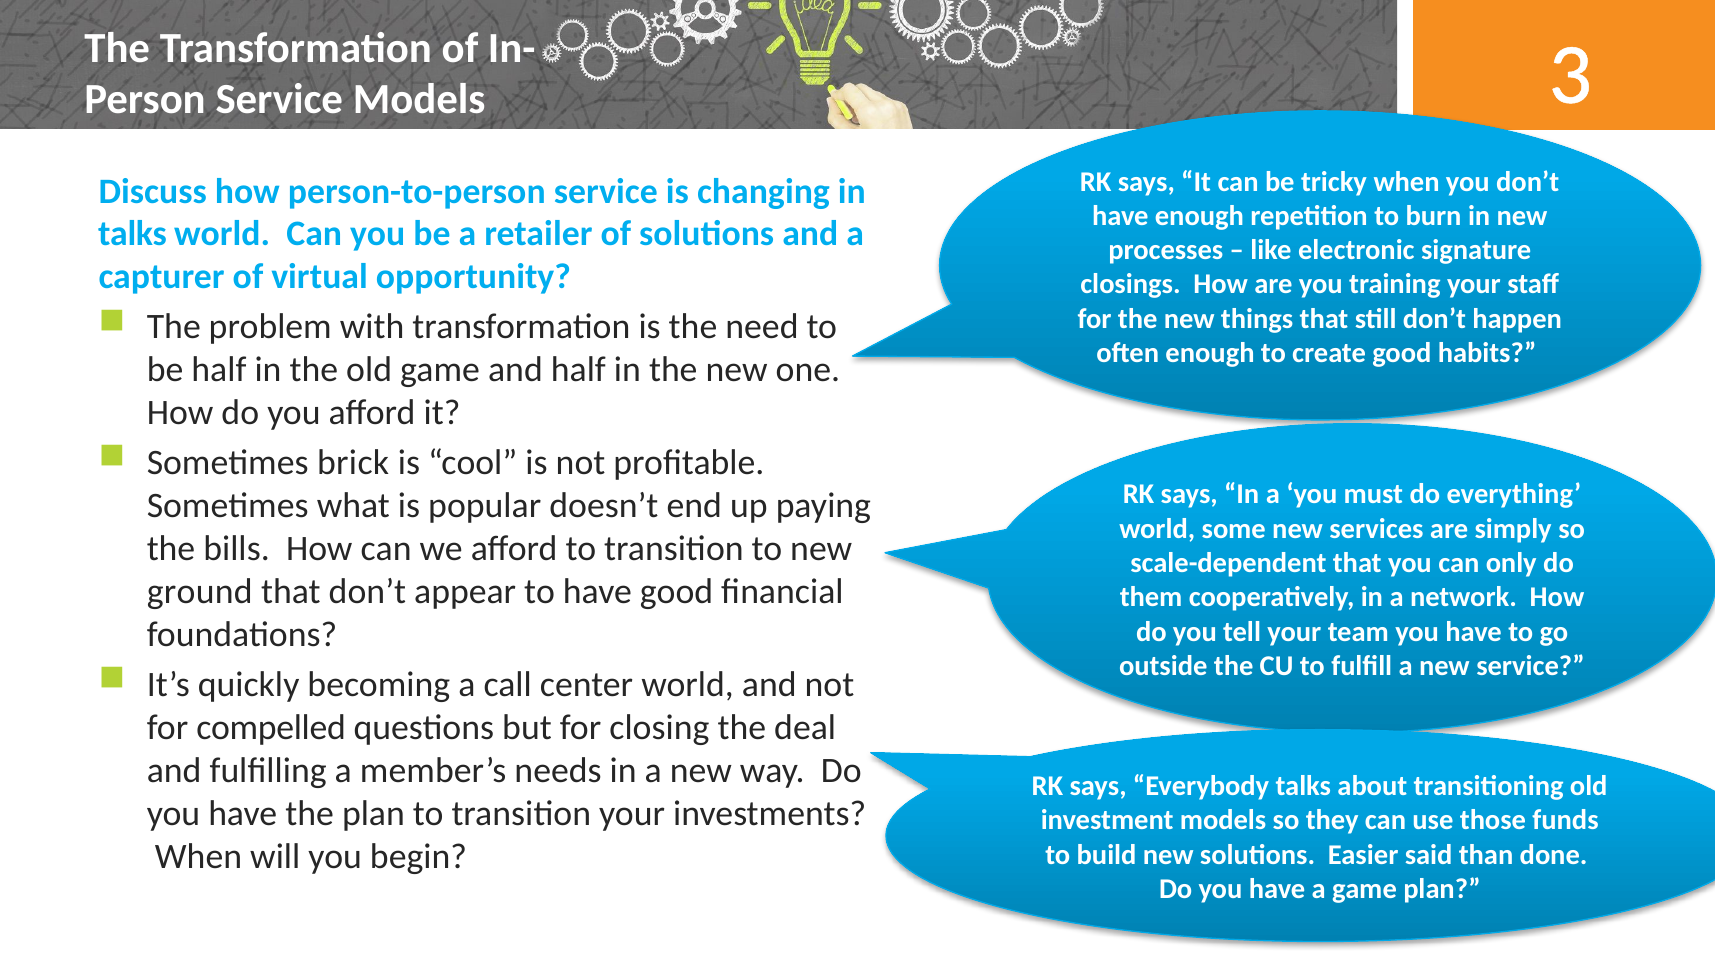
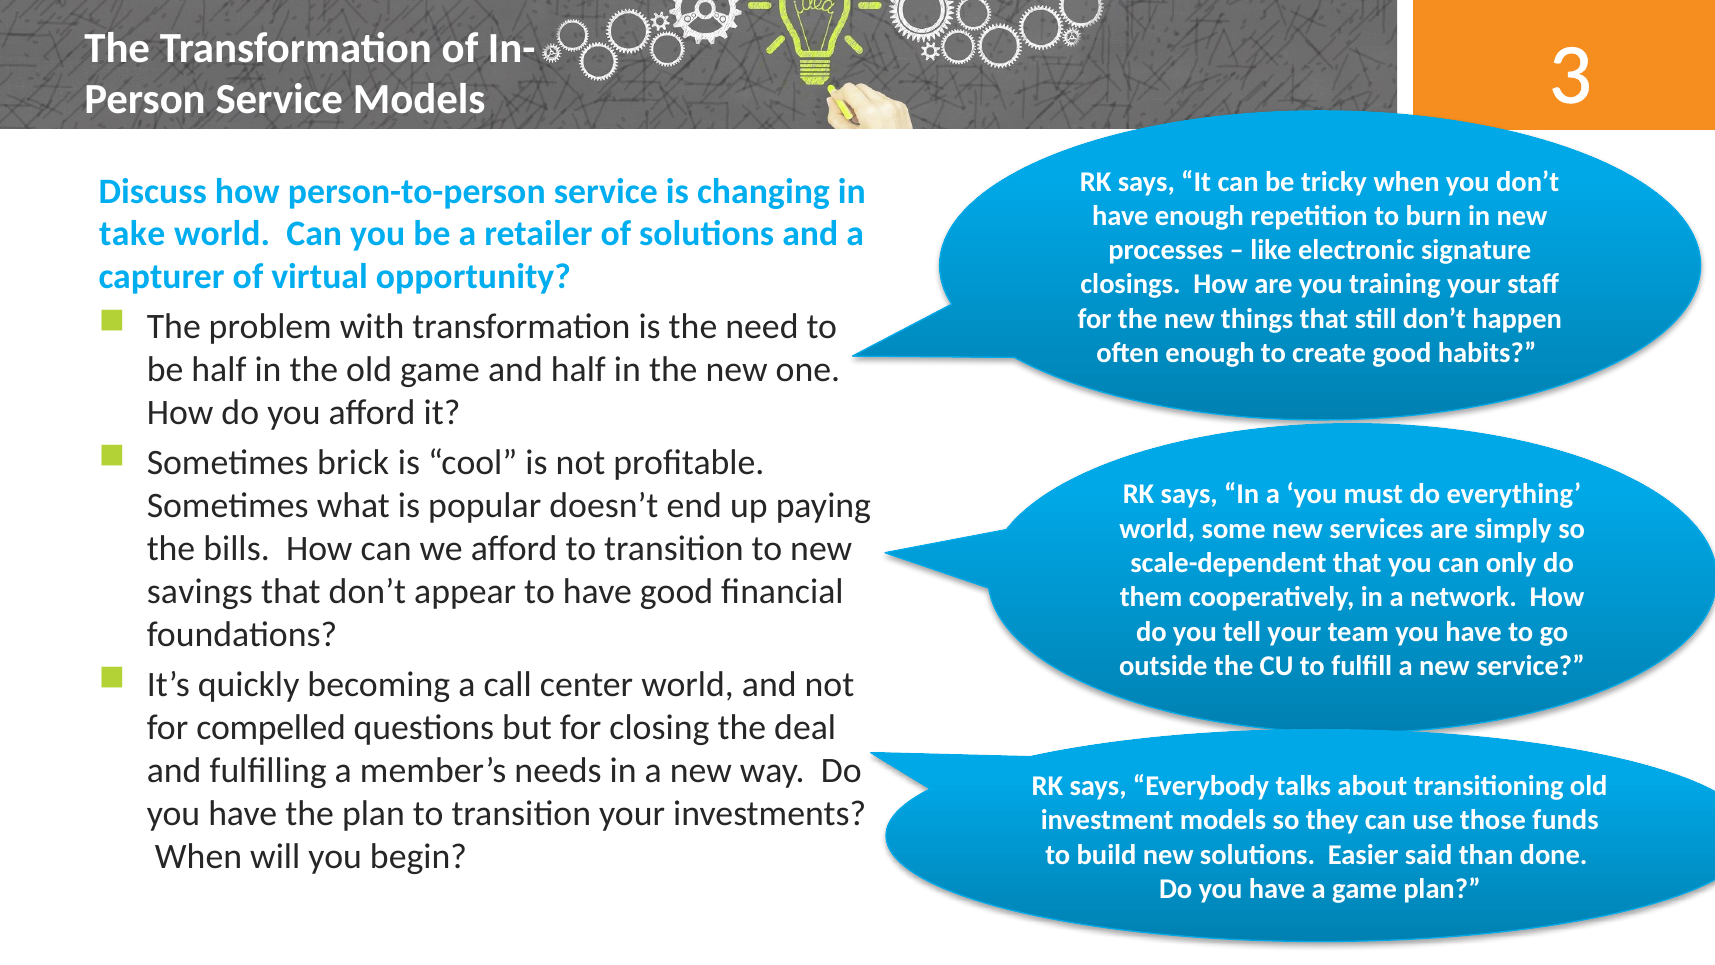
talks: talks -> take (132, 234)
ground: ground -> savings (200, 591)
